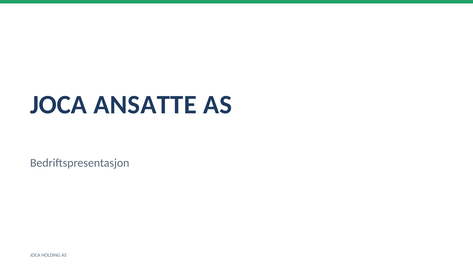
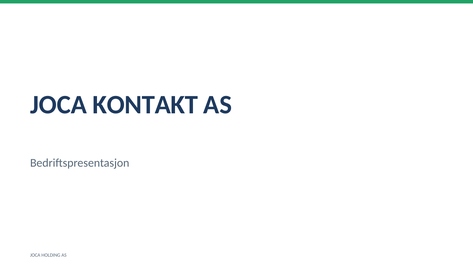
ANSATTE: ANSATTE -> KONTAKT (145, 105)
